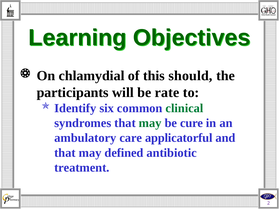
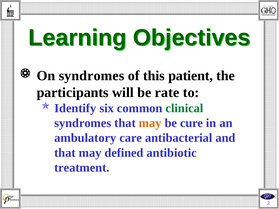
On chlamydial: chlamydial -> syndromes (92, 76)
should: should -> patient (191, 76)
may colour: green -> orange (150, 123)
applicatorful: applicatorful -> antibacterial (179, 138)
